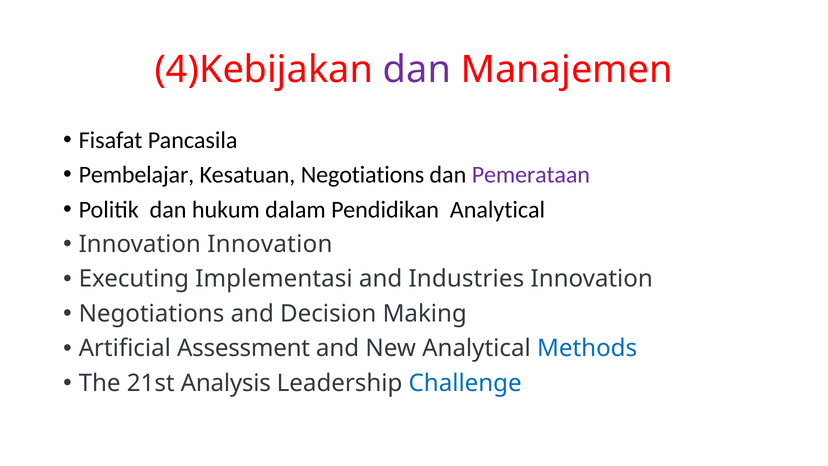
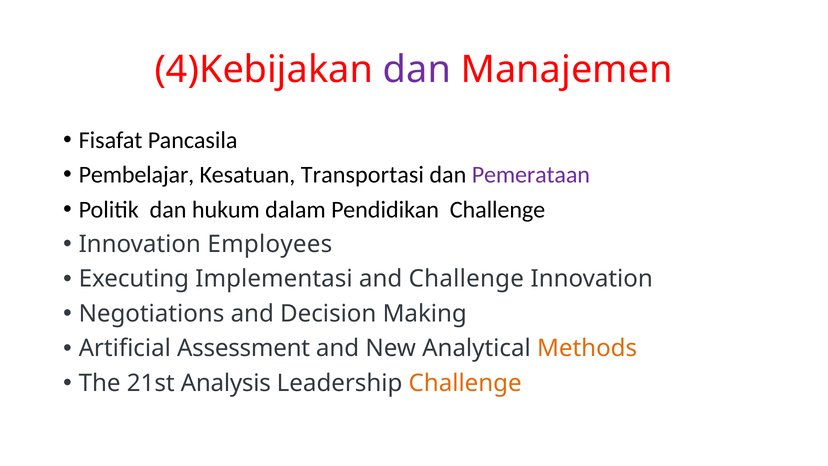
Kesatuan Negotiations: Negotiations -> Transportasi (362, 175)
Pendidikan Analytical: Analytical -> Challenge (498, 209)
Innovation Innovation: Innovation -> Employees (270, 244)
and Industries: Industries -> Challenge (466, 279)
Methods colour: blue -> orange (587, 348)
Challenge colour: blue -> orange (465, 383)
